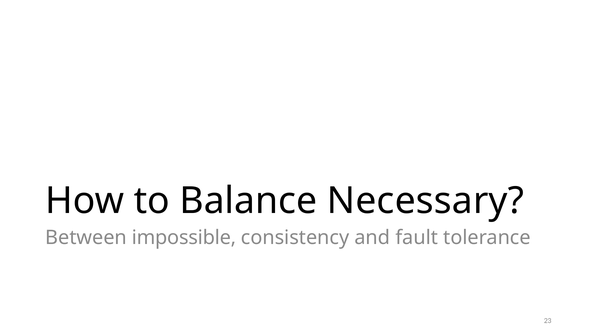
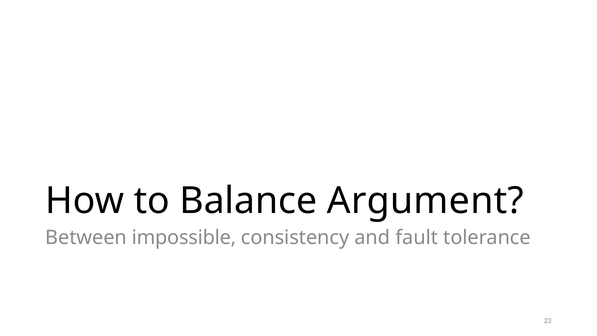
Necessary: Necessary -> Argument (425, 201)
